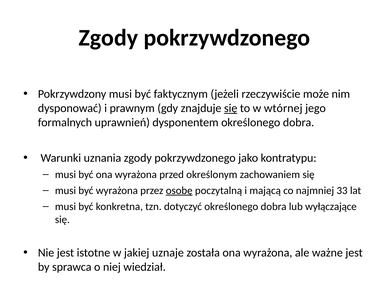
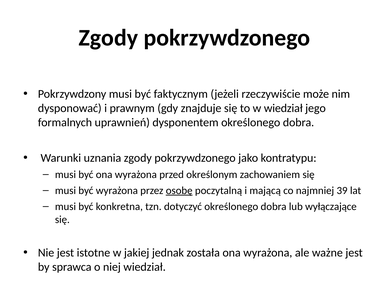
się underline: present -> none (231, 108)
w wtórnej: wtórnej -> wiedział (283, 108)
33: 33 -> 39 (342, 190)
uznaje: uznaje -> jednak (168, 253)
